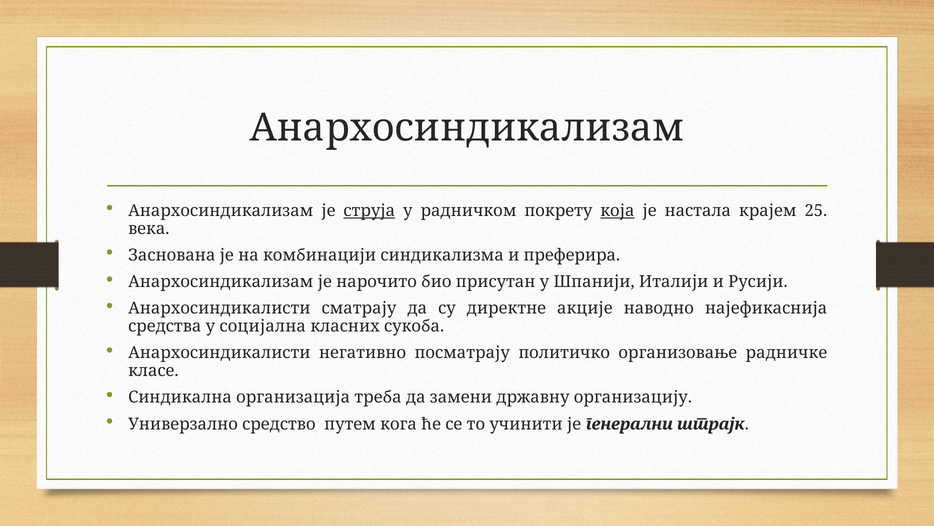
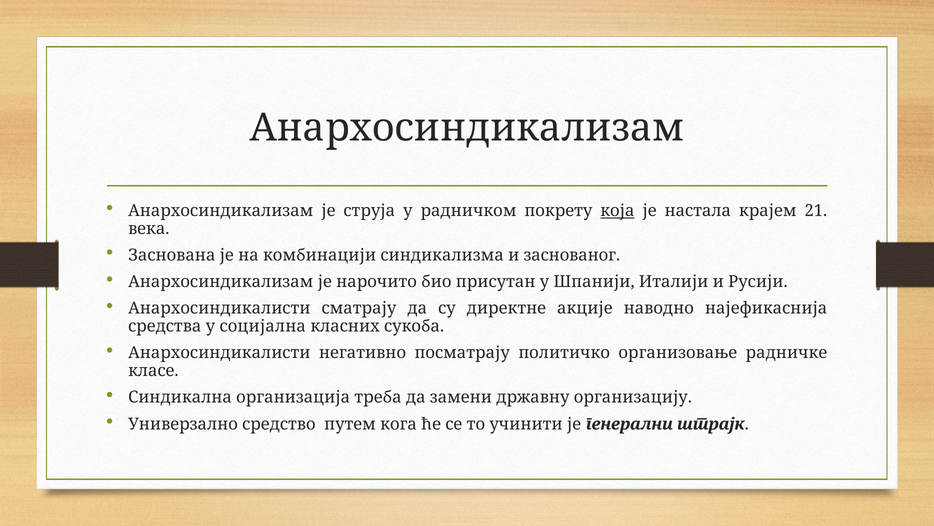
струја underline: present -> none (369, 210)
25: 25 -> 21 (816, 210)
преферира: преферира -> заснованог (572, 255)
